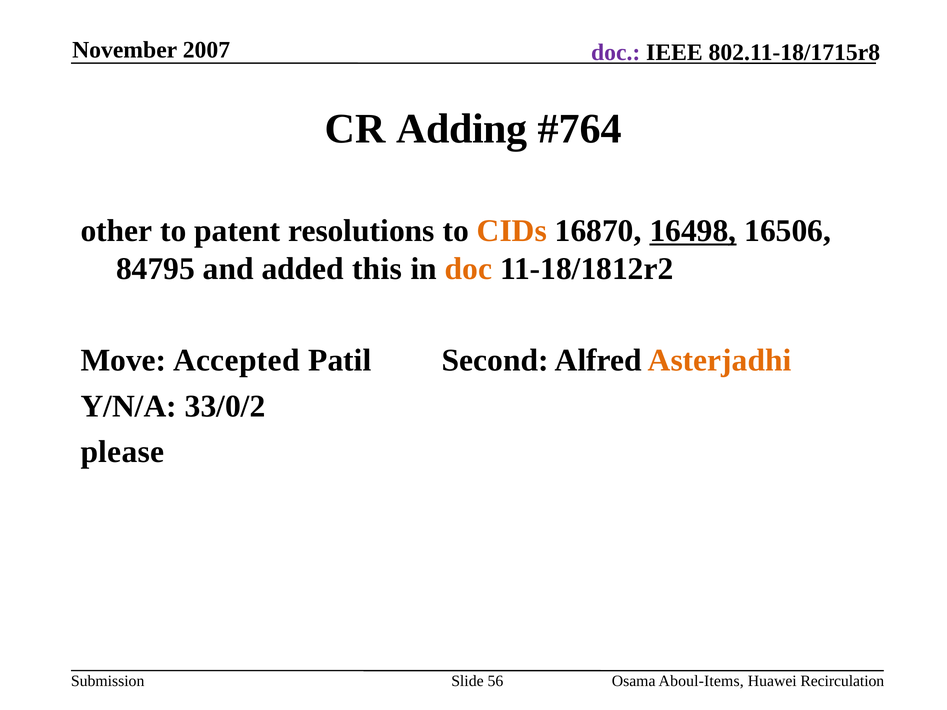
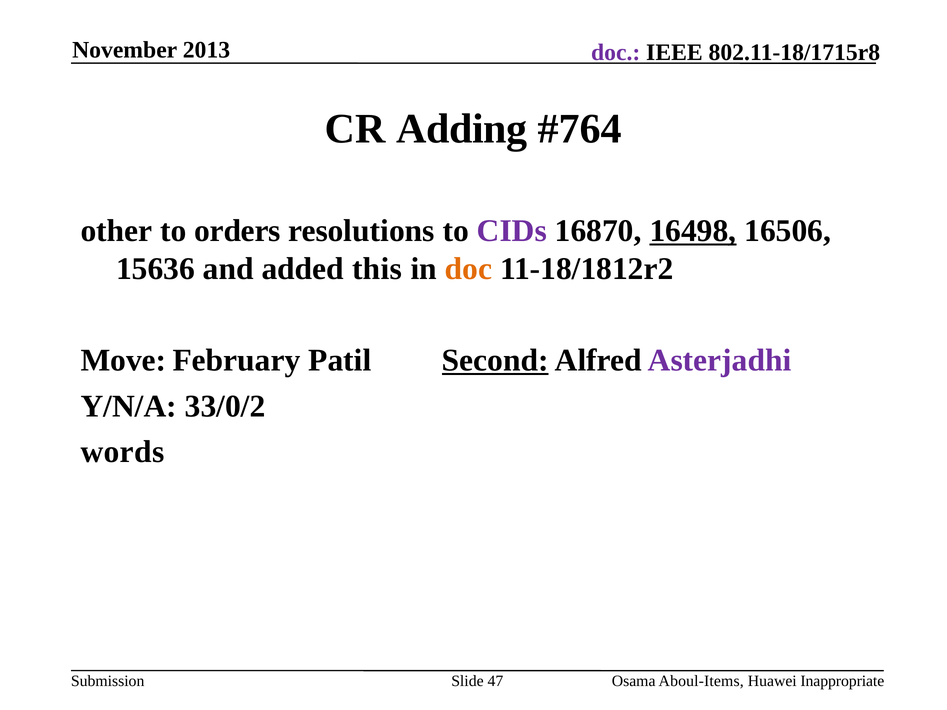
2007: 2007 -> 2013 (206, 50)
patent: patent -> orders (237, 231)
CIDs colour: orange -> purple (512, 231)
84795: 84795 -> 15636 (156, 269)
Accepted: Accepted -> February (237, 361)
Second underline: none -> present (495, 361)
Asterjadhi colour: orange -> purple (720, 361)
please: please -> words (122, 452)
56: 56 -> 47 (495, 681)
Recirculation: Recirculation -> Inappropriate (842, 681)
